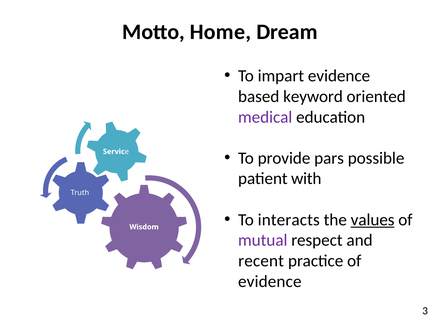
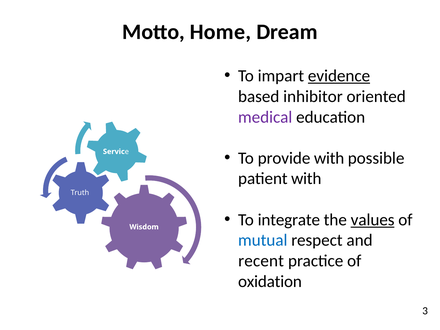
evidence underline: none -> present (339, 76)
keyword: keyword -> inhibitor (313, 96)
provide pars: pars -> with (329, 158)
interacts: interacts -> integrate (289, 220)
mutual colour: purple -> blue (263, 240)
evidence: evidence -> oxidation (270, 281)
